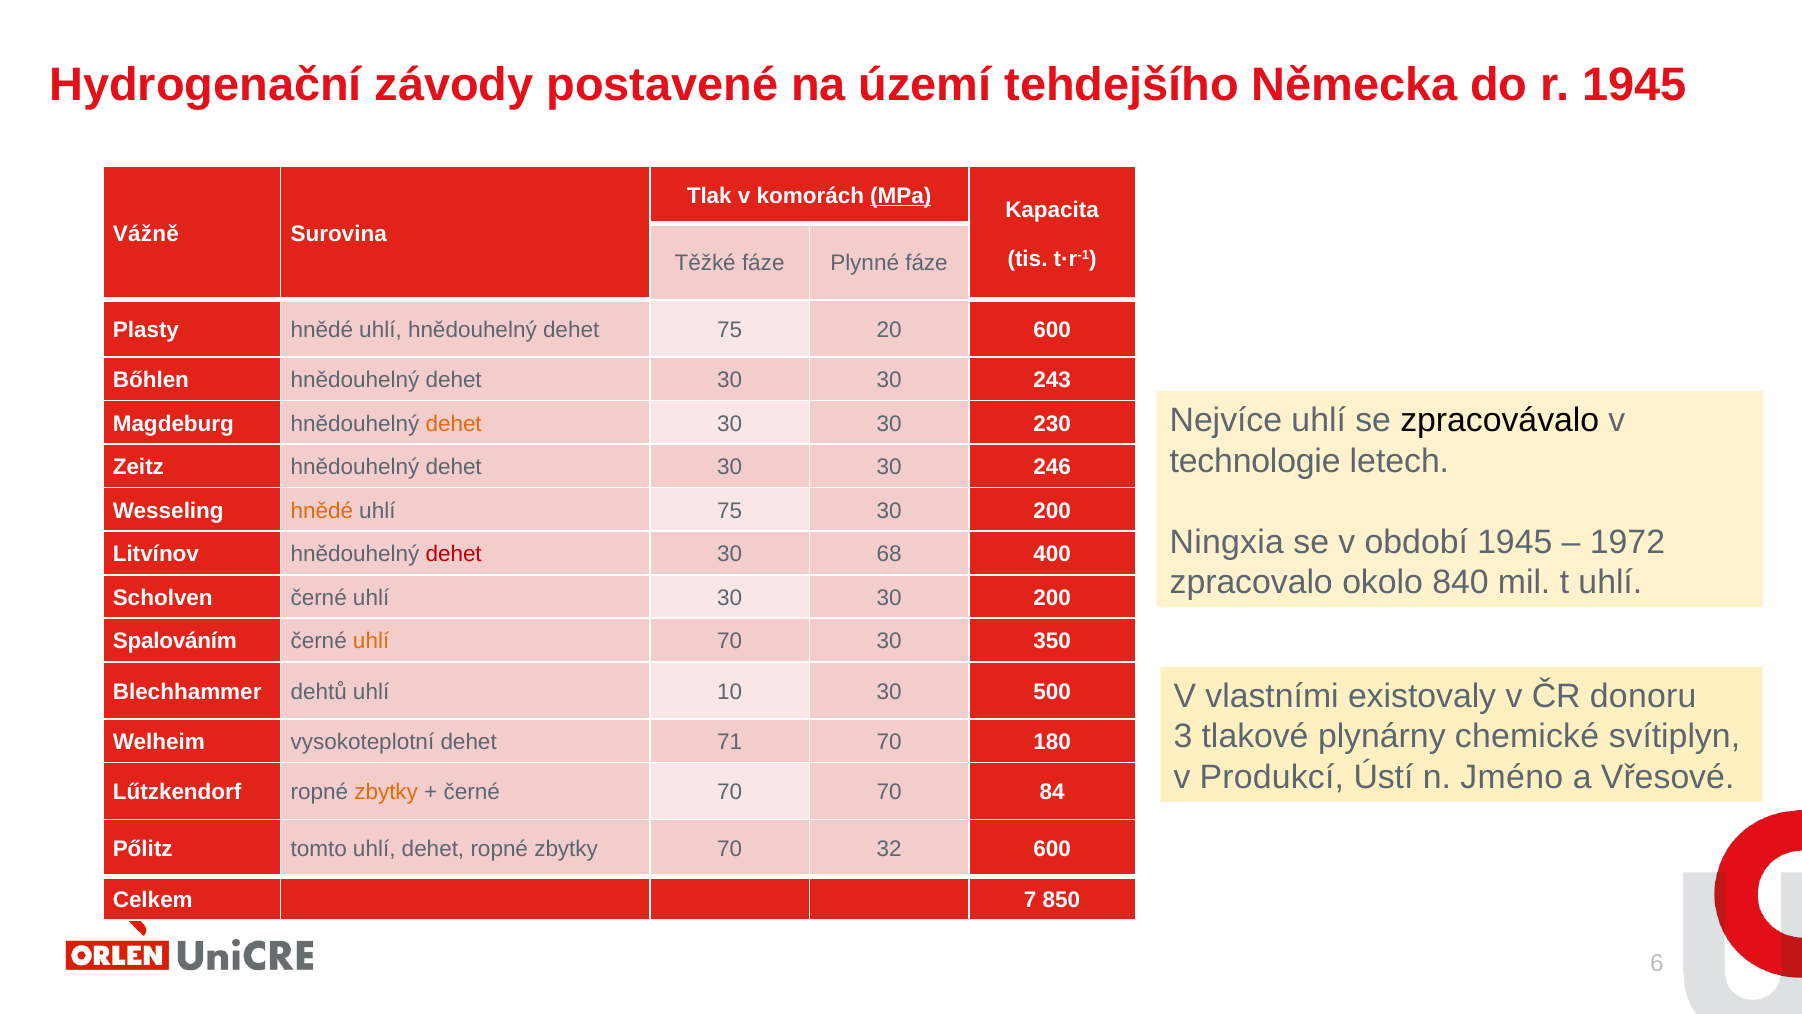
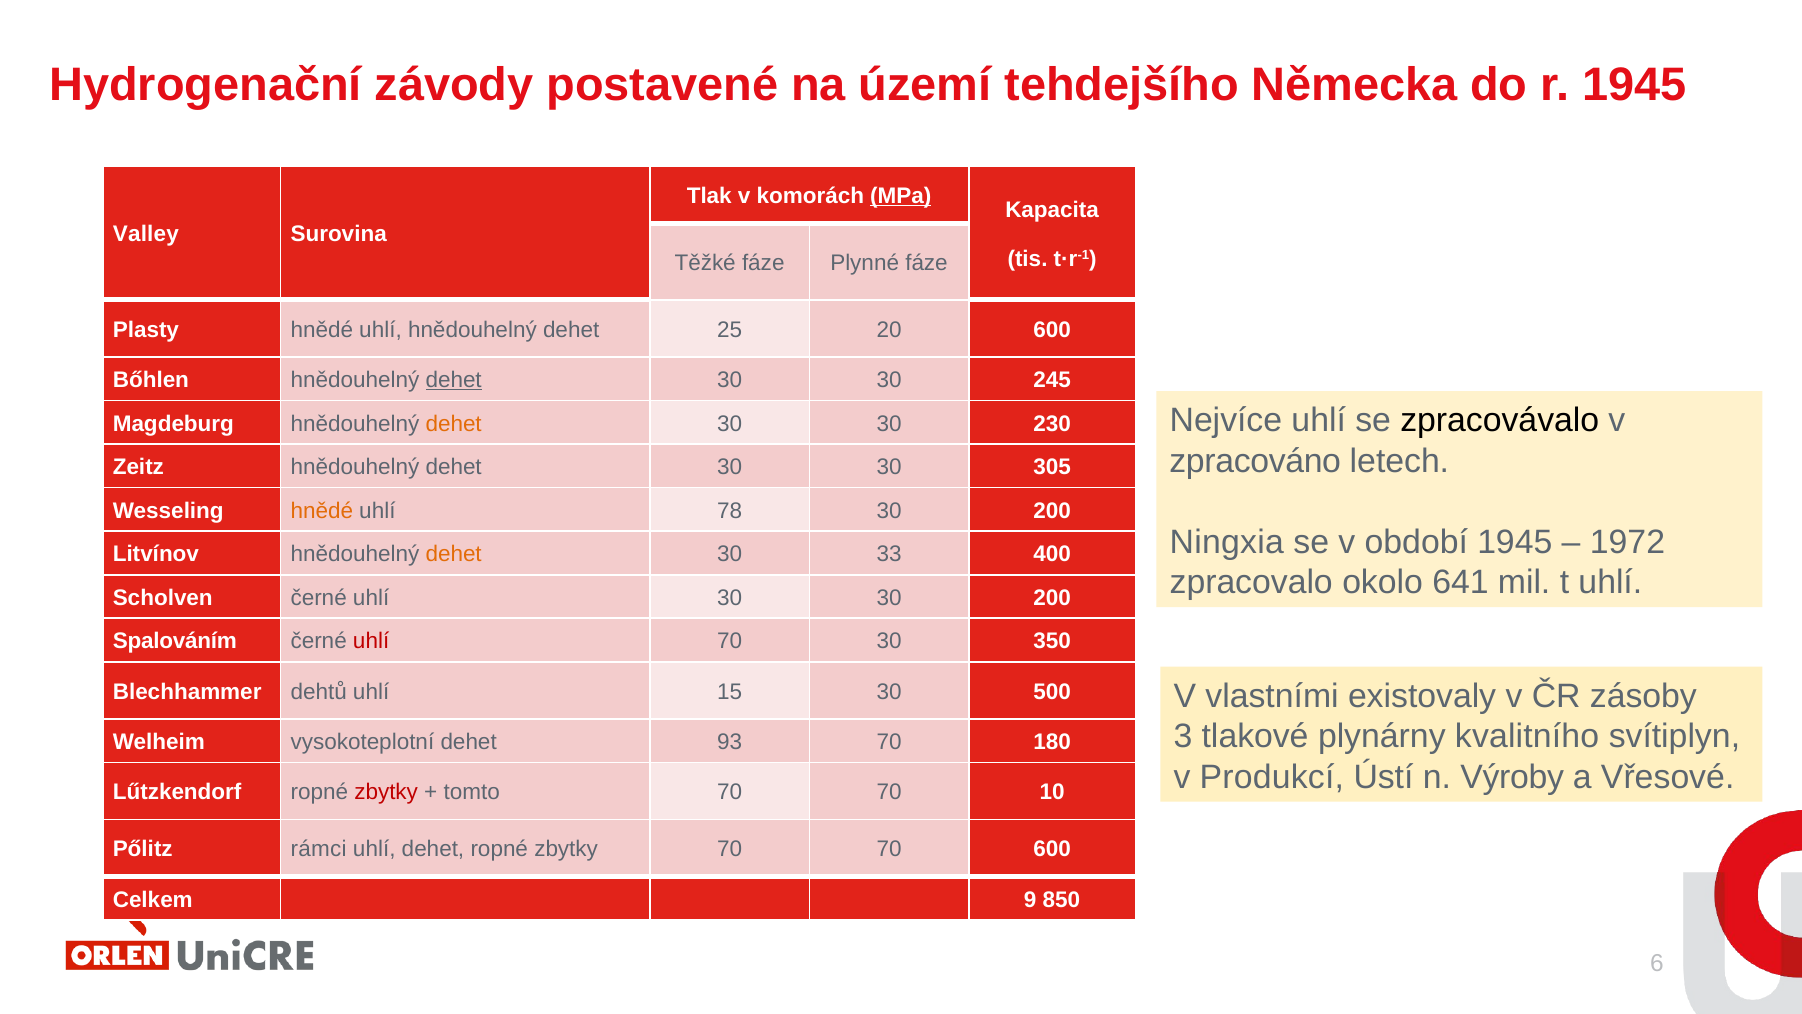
Vážně: Vážně -> Valley (146, 234)
dehet 75: 75 -> 25 (730, 330)
dehet underline: none -> present (454, 380)
243: 243 -> 245 (1052, 380)
technologie: technologie -> zpracováno (1255, 461)
246: 246 -> 305 (1052, 467)
uhlí 75: 75 -> 78 (730, 510)
dehet colour: red -> orange (454, 554)
68: 68 -> 33 (889, 554)
840: 840 -> 641 (1460, 582)
uhlí colour: orange -> red (371, 641)
donoru: donoru -> zásoby (1643, 696)
10: 10 -> 15 (730, 691)
chemické: chemické -> kvalitního (1527, 736)
71: 71 -> 93 (730, 742)
Jméno: Jméno -> Výroby (1512, 777)
zbytky colour: orange -> red (386, 792)
černé: černé -> tomto (472, 792)
84: 84 -> 10 (1052, 792)
tomto: tomto -> rámci (319, 849)
zbytky 70 32: 32 -> 70 (889, 849)
7: 7 -> 9 (1030, 899)
